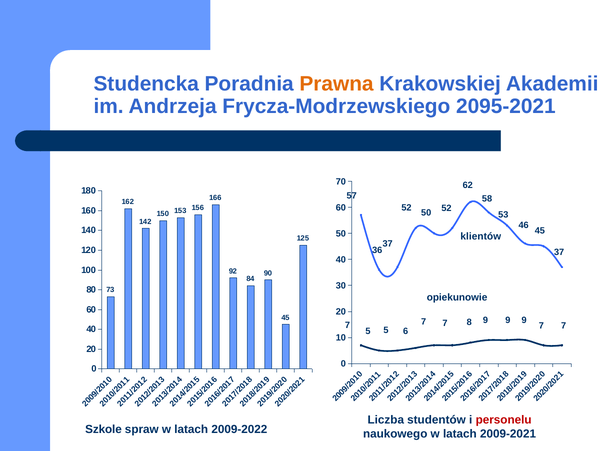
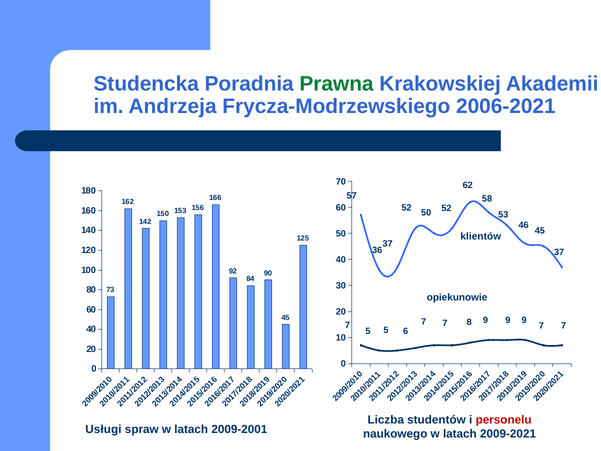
Prawna colour: orange -> green (337, 84)
2095-2021: 2095-2021 -> 2006-2021 (506, 106)
Szkole: Szkole -> Usługi (103, 429)
2009-2022: 2009-2022 -> 2009-2001 (239, 429)
